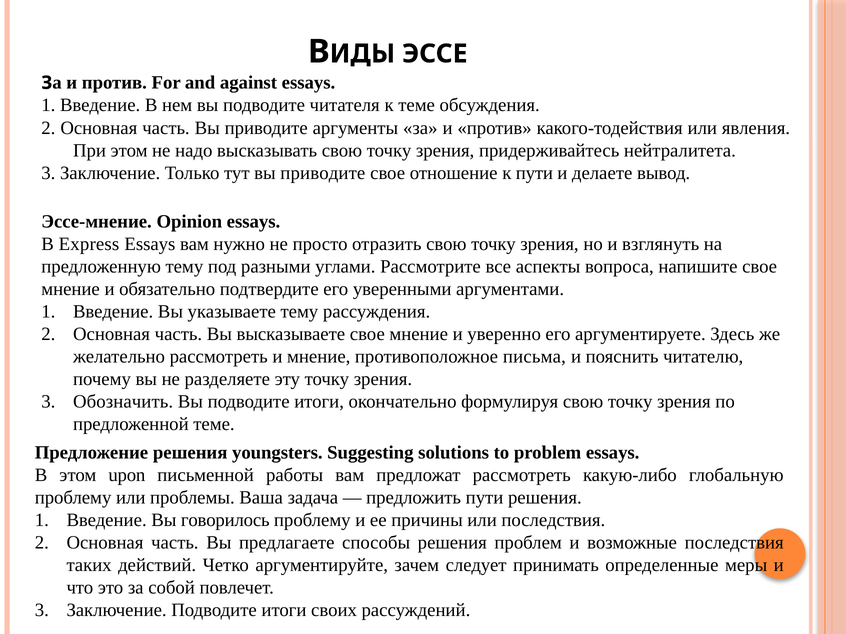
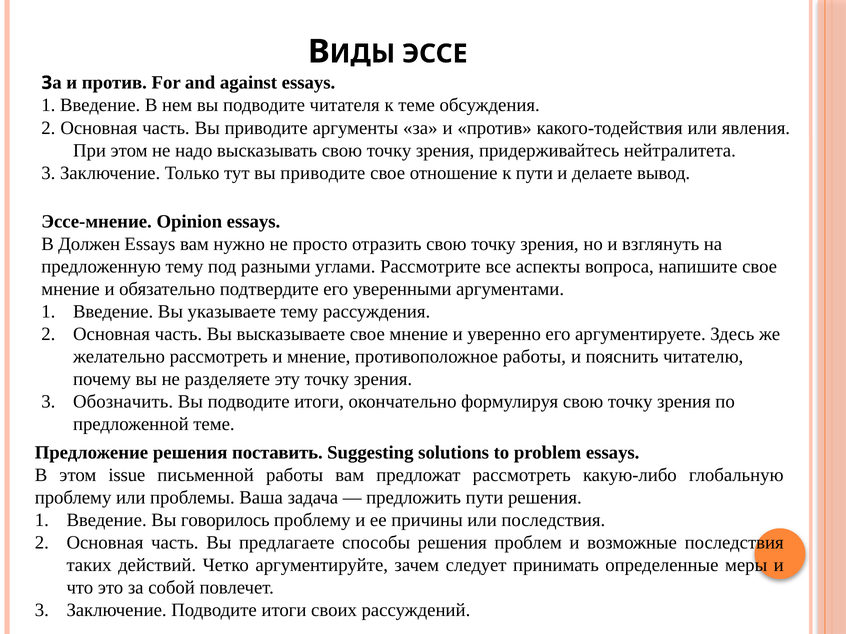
Express: Express -> Должен (89, 244)
противоположное письма: письма -> работы (534, 357)
youngsters: youngsters -> поставить (277, 453)
upon: upon -> issue (127, 475)
